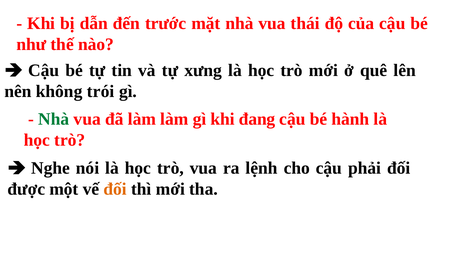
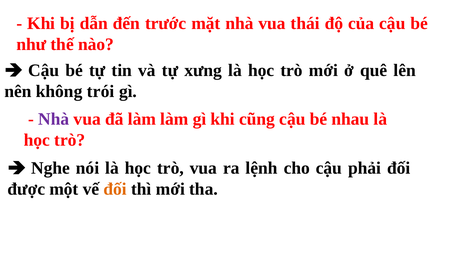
Nhà colour: green -> purple (54, 119)
đang: đang -> cũng (257, 119)
hành: hành -> nhau (350, 119)
